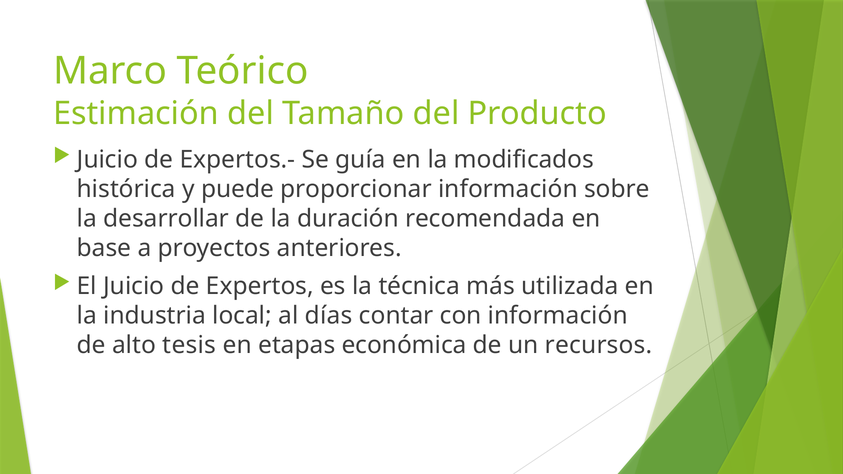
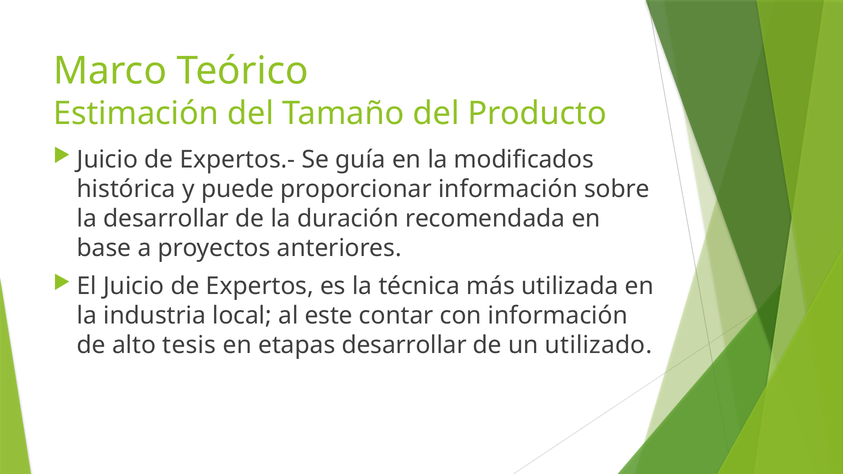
días: días -> este (329, 316)
etapas económica: económica -> desarrollar (404, 345)
recursos: recursos -> utilizado (599, 345)
